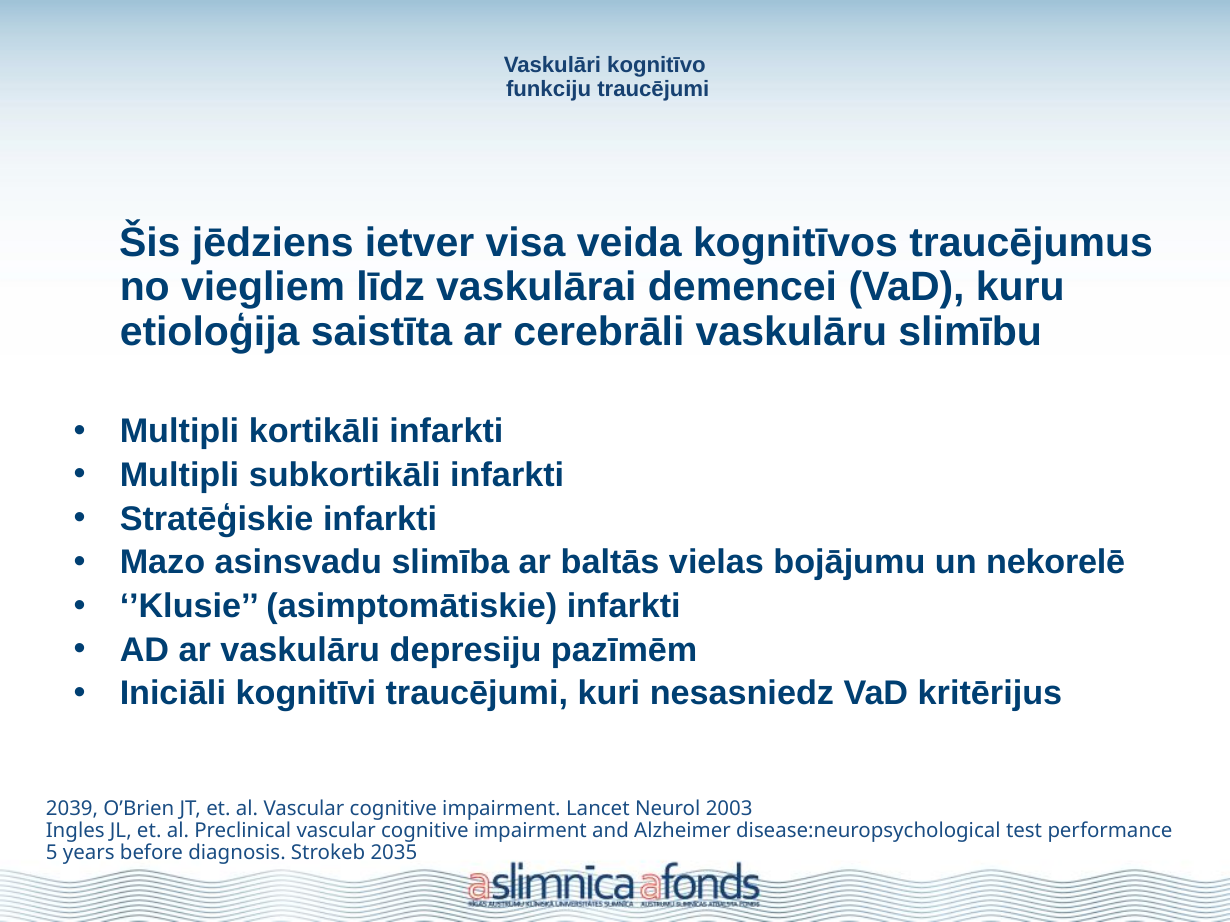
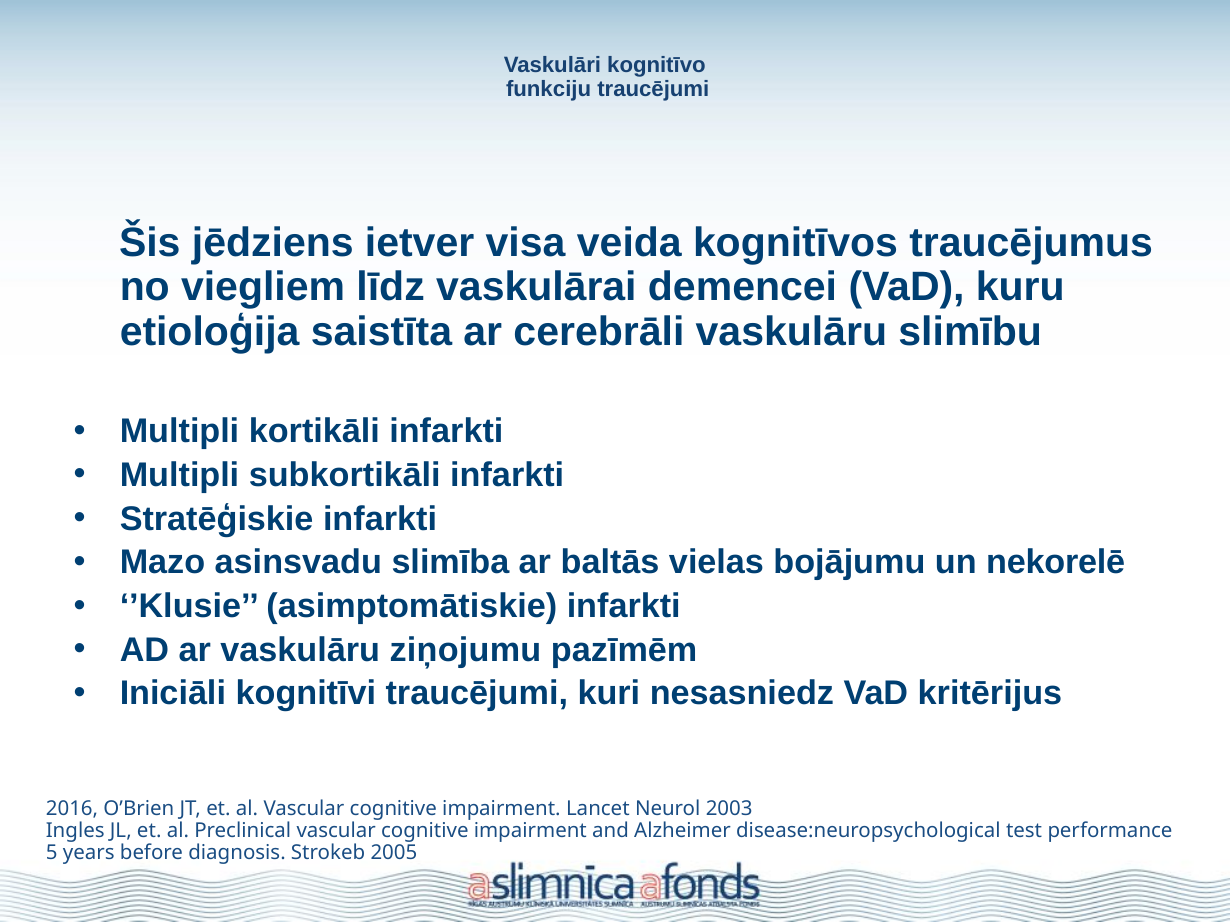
depresiju: depresiju -> ziņojumu (465, 650)
2039: 2039 -> 2016 (72, 809)
2035: 2035 -> 2005 (394, 854)
